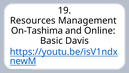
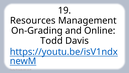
On-Tashima: On-Tashima -> On-Grading (37, 30)
Basic: Basic -> Todd (51, 40)
